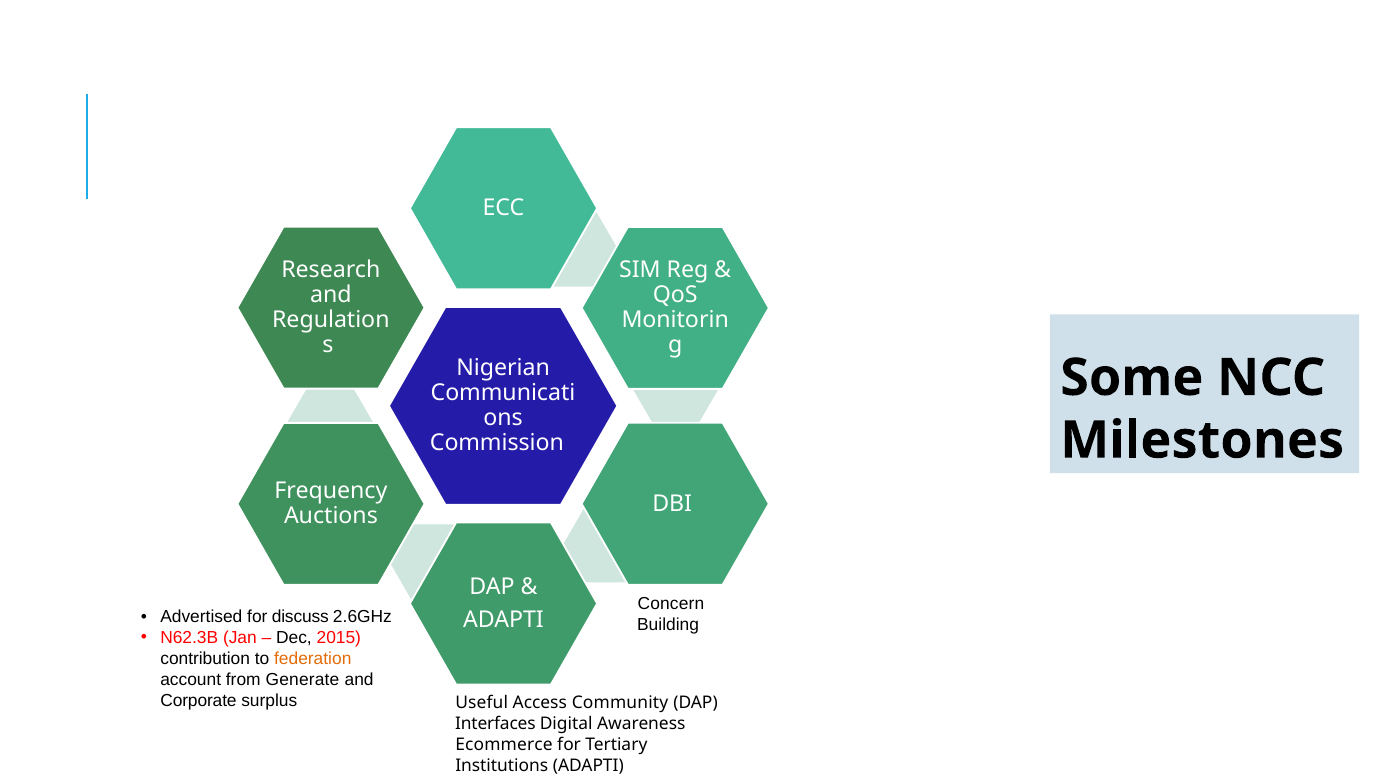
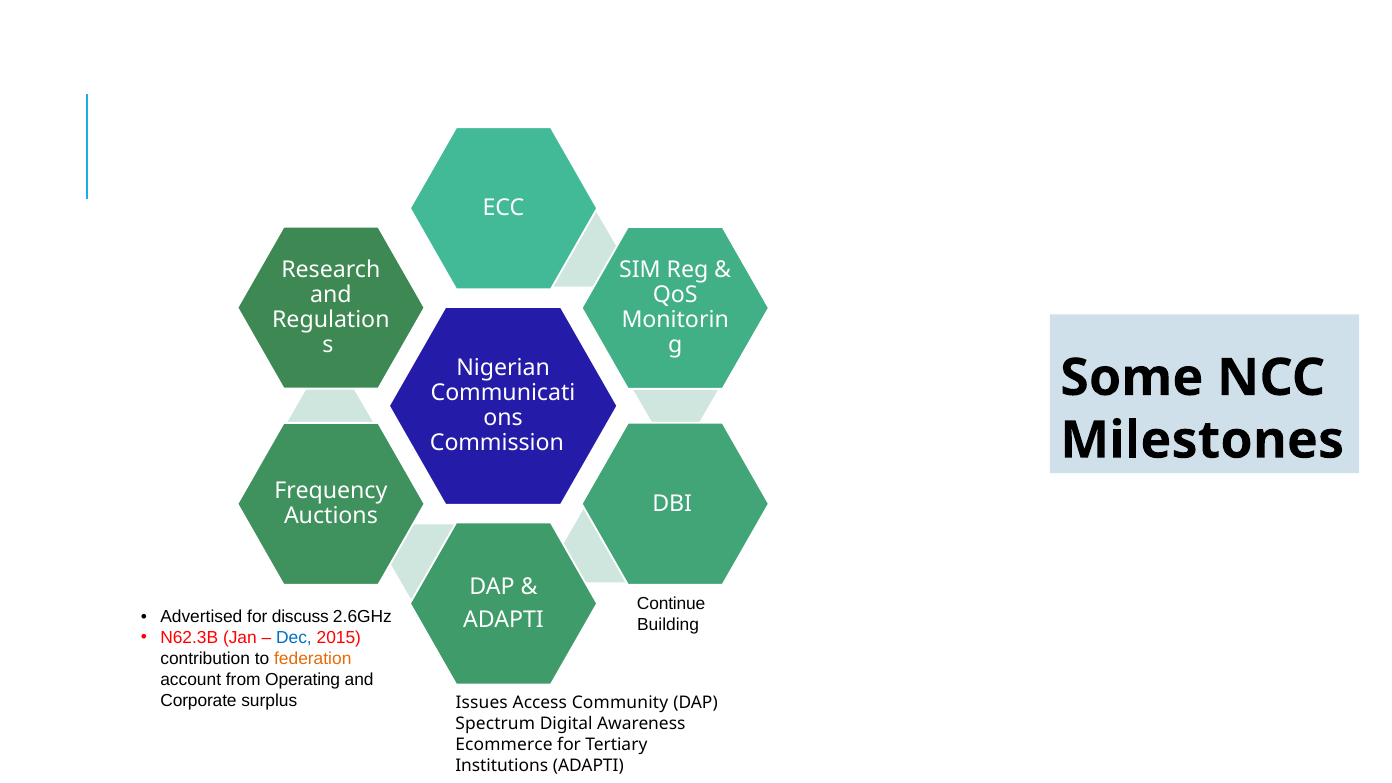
Concern: Concern -> Continue (671, 603)
Dec colour: black -> blue (294, 638)
Generate: Generate -> Operating (303, 680)
Useful: Useful -> Issues (482, 703)
Interfaces: Interfaces -> Spectrum (495, 724)
